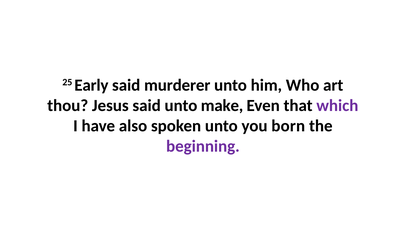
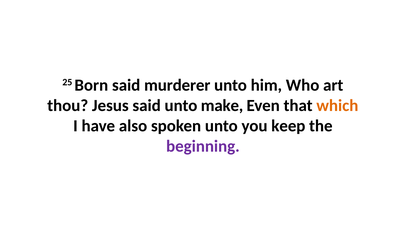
Early: Early -> Born (91, 85)
which colour: purple -> orange (337, 105)
born: born -> keep (288, 126)
